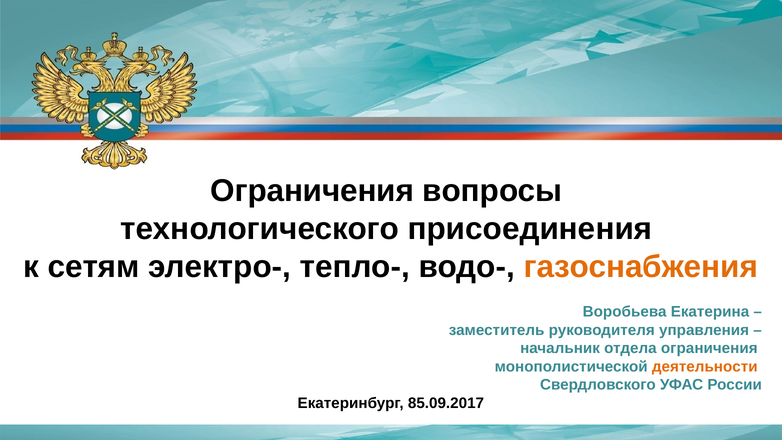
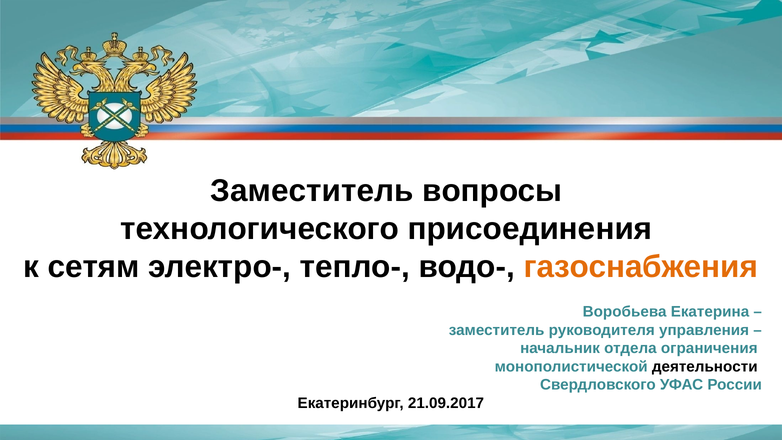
Ограничения: Ограничения -> Заместитель (312, 191)
деятельности colour: orange -> black (705, 367)
85.09.2017: 85.09.2017 -> 21.09.2017 (446, 403)
